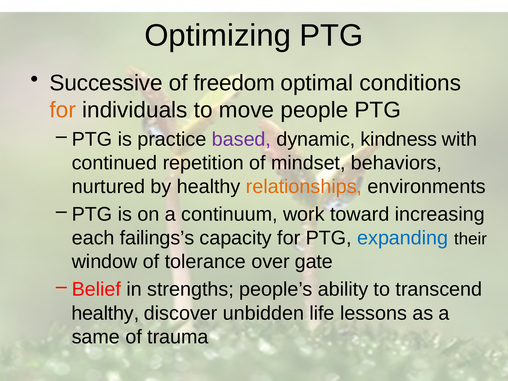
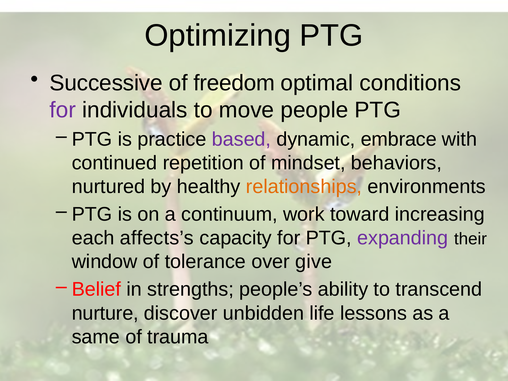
for colour: orange -> purple (63, 110)
kindness: kindness -> embrace (399, 139)
failings’s: failings’s -> affects’s (157, 238)
expanding colour: blue -> purple (403, 238)
gate: gate -> give (314, 262)
healthy: healthy -> nurture (105, 313)
